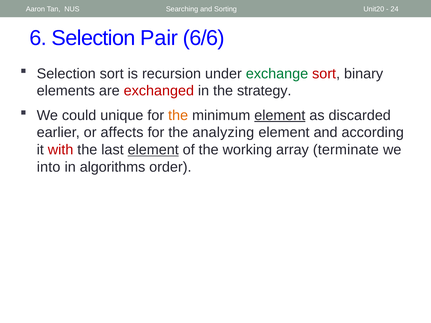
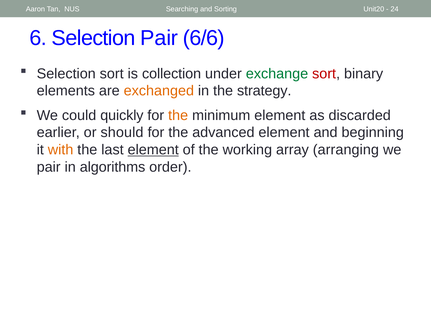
recursion: recursion -> collection (172, 74)
exchanged colour: red -> orange (159, 91)
unique: unique -> quickly (122, 115)
element underline: present -> none (280, 115)
affects: affects -> should (122, 133)
analyzing: analyzing -> advanced (223, 133)
according: according -> beginning (373, 133)
with colour: red -> orange (61, 150)
terminate: terminate -> arranging (346, 150)
into: into -> pair (49, 167)
